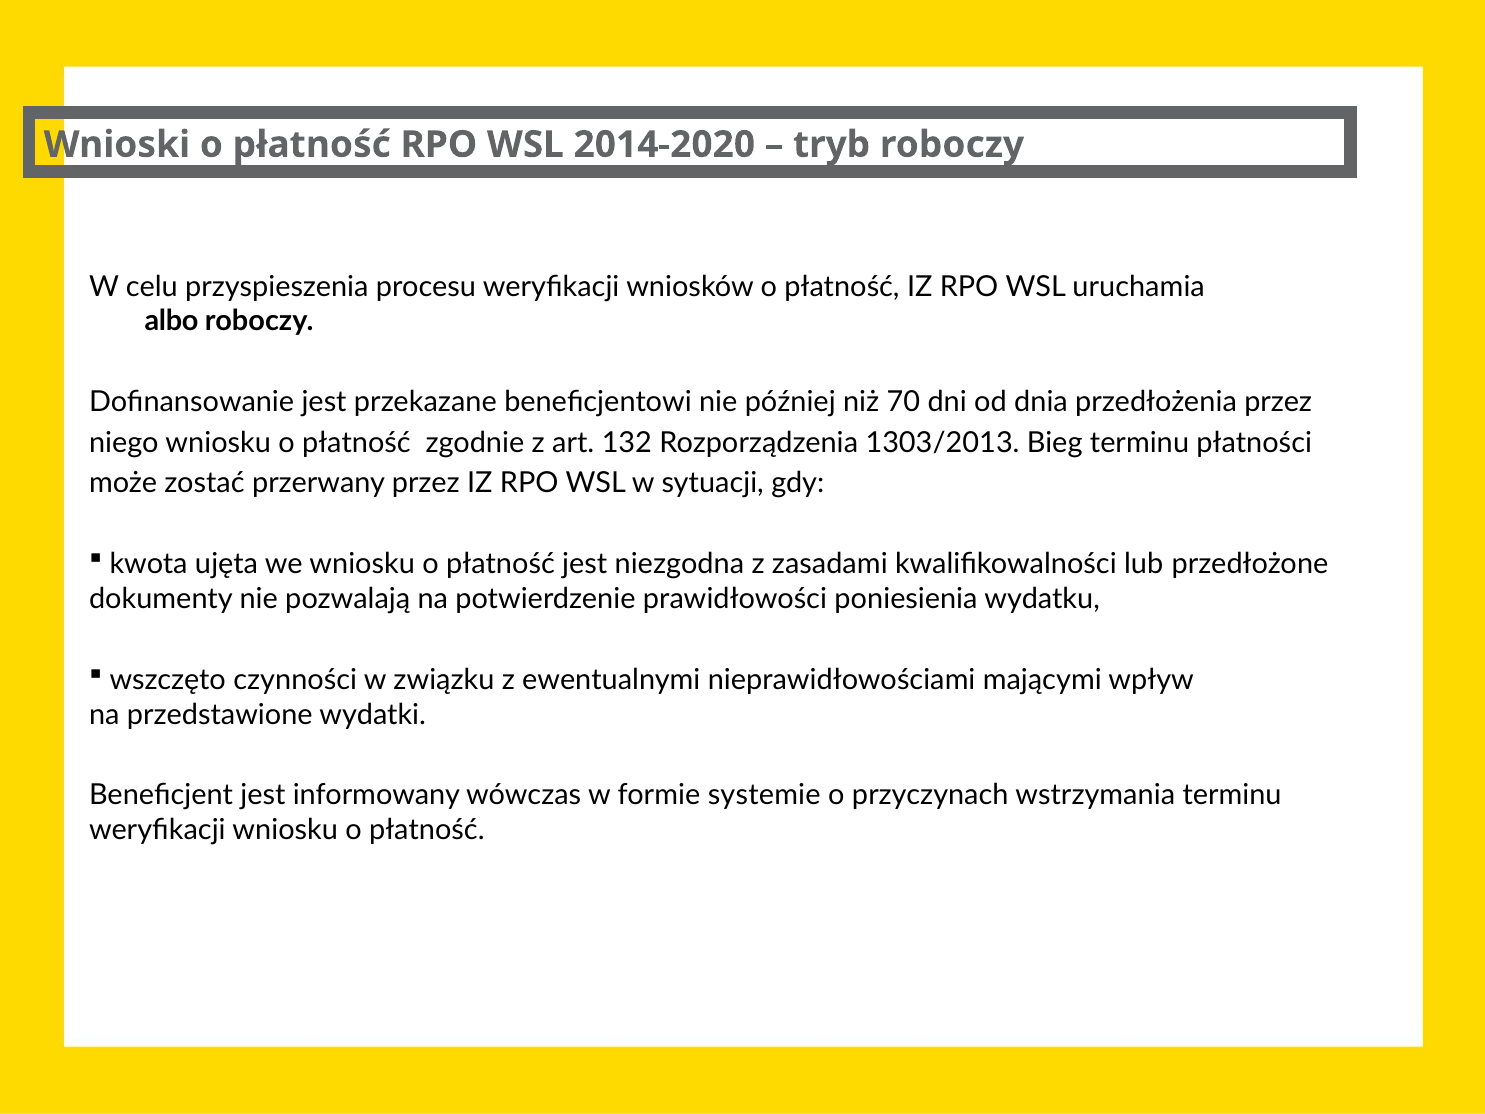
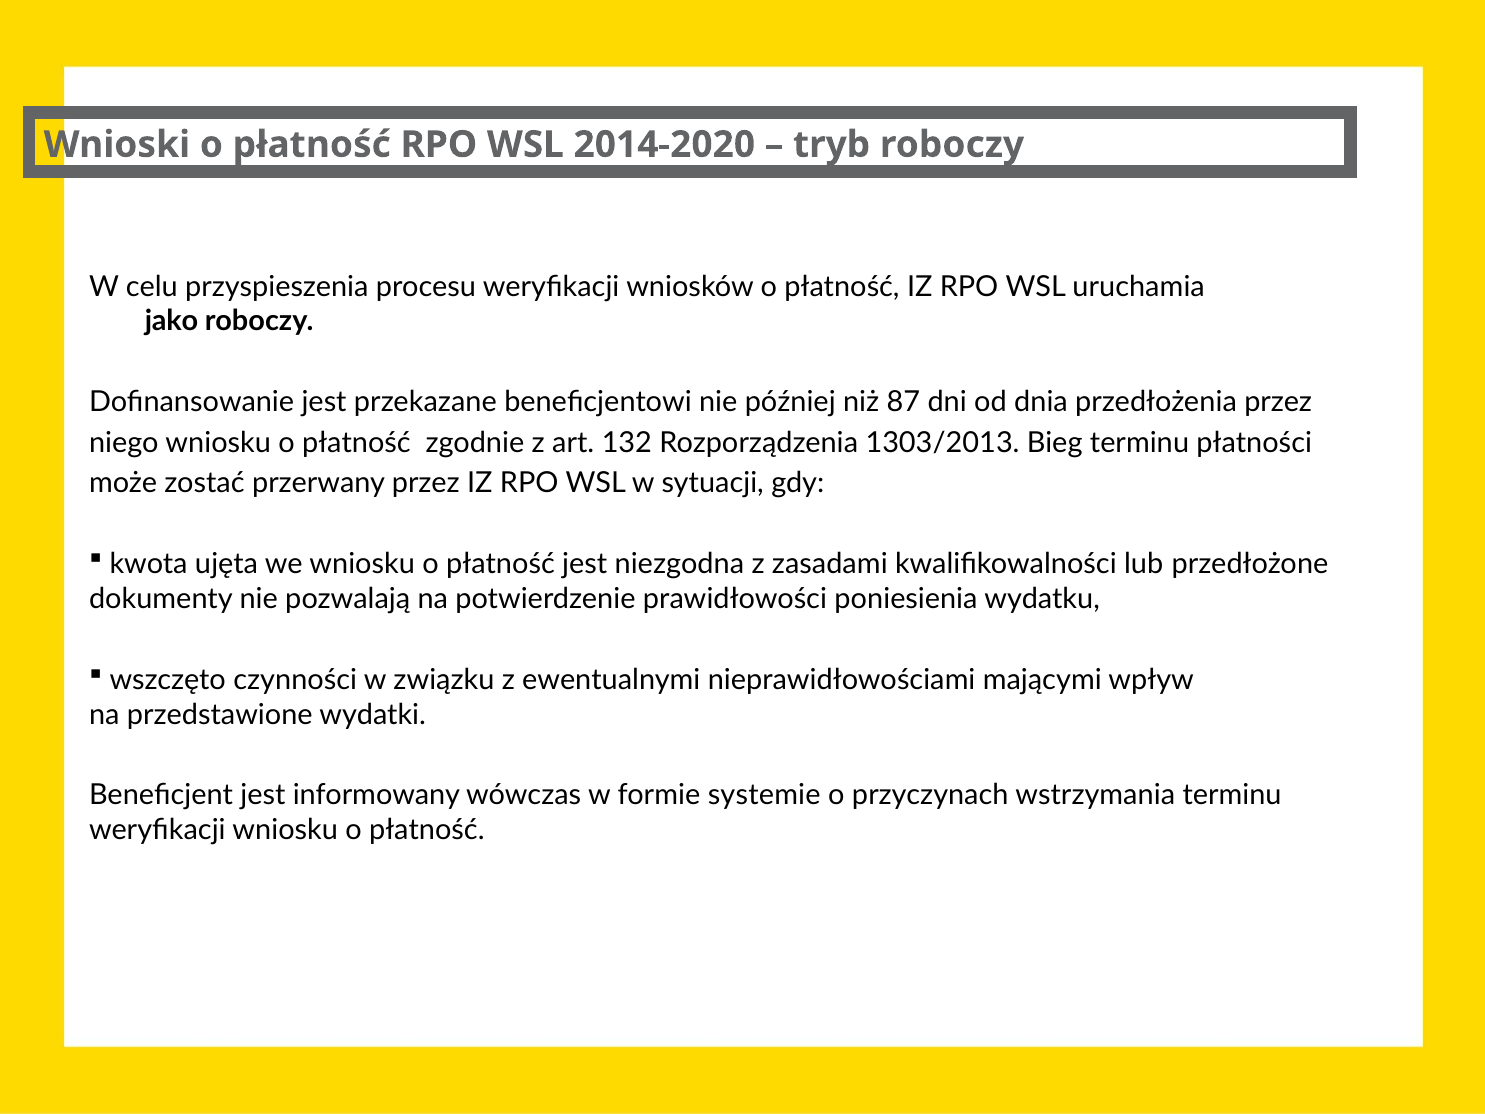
albo: albo -> jako (171, 321)
70: 70 -> 87 (903, 402)
